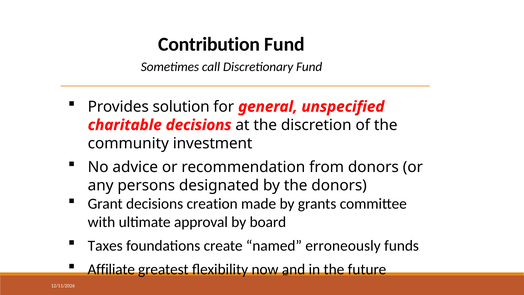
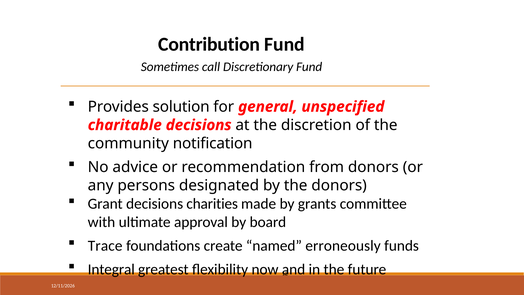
investment: investment -> notification (213, 143)
creation: creation -> charities (212, 204)
Taxes: Taxes -> Trace (105, 246)
Affiliate: Affiliate -> Integral (111, 269)
